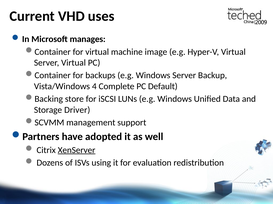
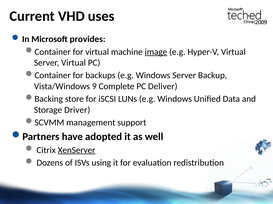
manages: manages -> provides (88, 39)
image underline: none -> present (156, 52)
4: 4 -> 9 (94, 87)
Default: Default -> Deliver (163, 87)
